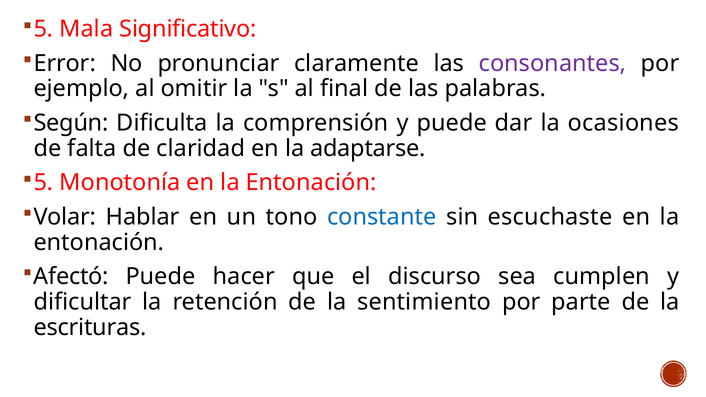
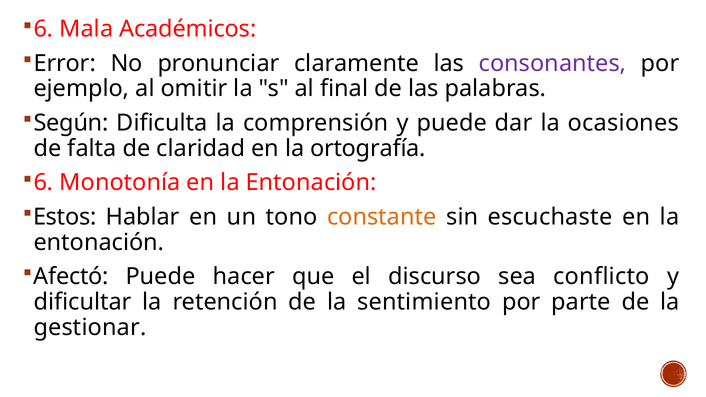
5: 5 -> 6 (43, 29)
Significativo: Significativo -> Académicos (188, 29)
adaptarse: adaptarse -> ortografía (368, 148)
5: 5 -> 6 (43, 183)
Volar: Volar -> Estos (65, 217)
constante colour: blue -> orange (382, 217)
cumplen: cumplen -> conflicto (602, 277)
escrituras: escrituras -> gestionar (90, 327)
